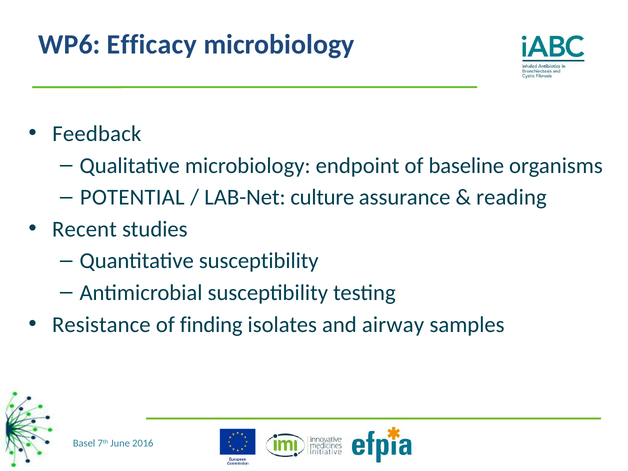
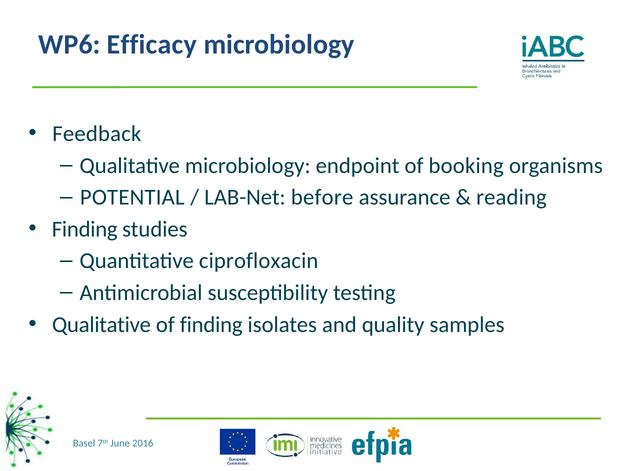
baseline: baseline -> booking (466, 166)
culture: culture -> before (322, 197)
Recent: Recent -> Finding (85, 229)
Quantitative susceptibility: susceptibility -> ciprofloxacin (259, 261)
Resistance: Resistance -> Qualitative (102, 325)
airway: airway -> quality (393, 325)
